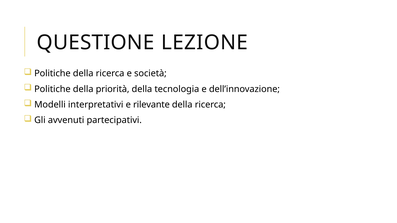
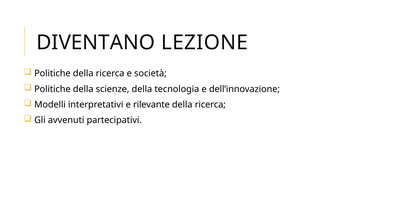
QUESTIONE: QUESTIONE -> DIVENTANO (96, 43)
priorità: priorità -> scienze (113, 89)
